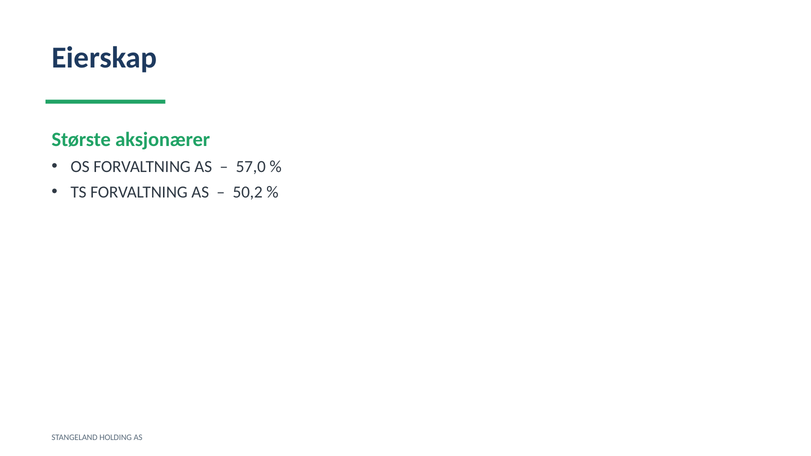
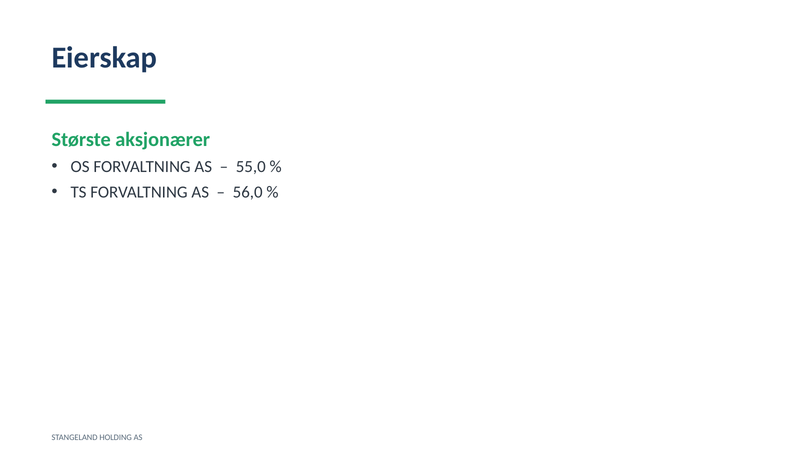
57,0: 57,0 -> 55,0 (251, 167)
50,2: 50,2 -> 56,0 (248, 192)
